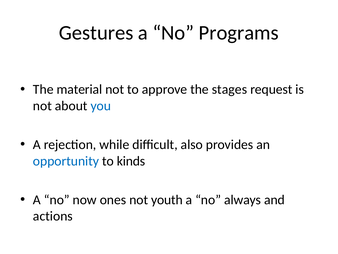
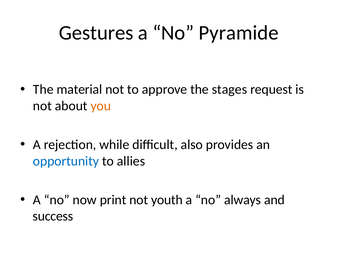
Programs: Programs -> Pyramide (239, 33)
you colour: blue -> orange (101, 106)
kinds: kinds -> allies (131, 161)
ones: ones -> print (113, 199)
actions: actions -> success (53, 216)
